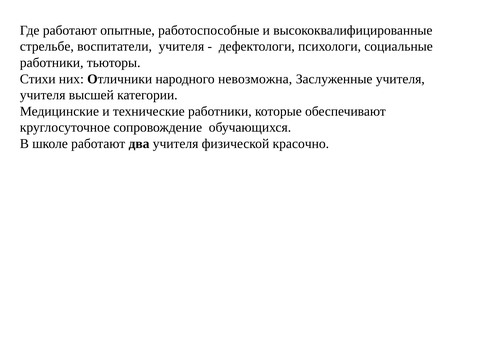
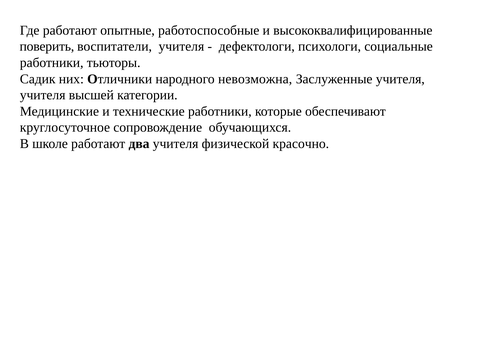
стрельбе: стрельбе -> поверить (47, 47)
Стихи: Стихи -> Садик (38, 79)
